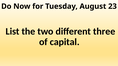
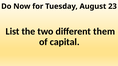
three: three -> them (104, 32)
